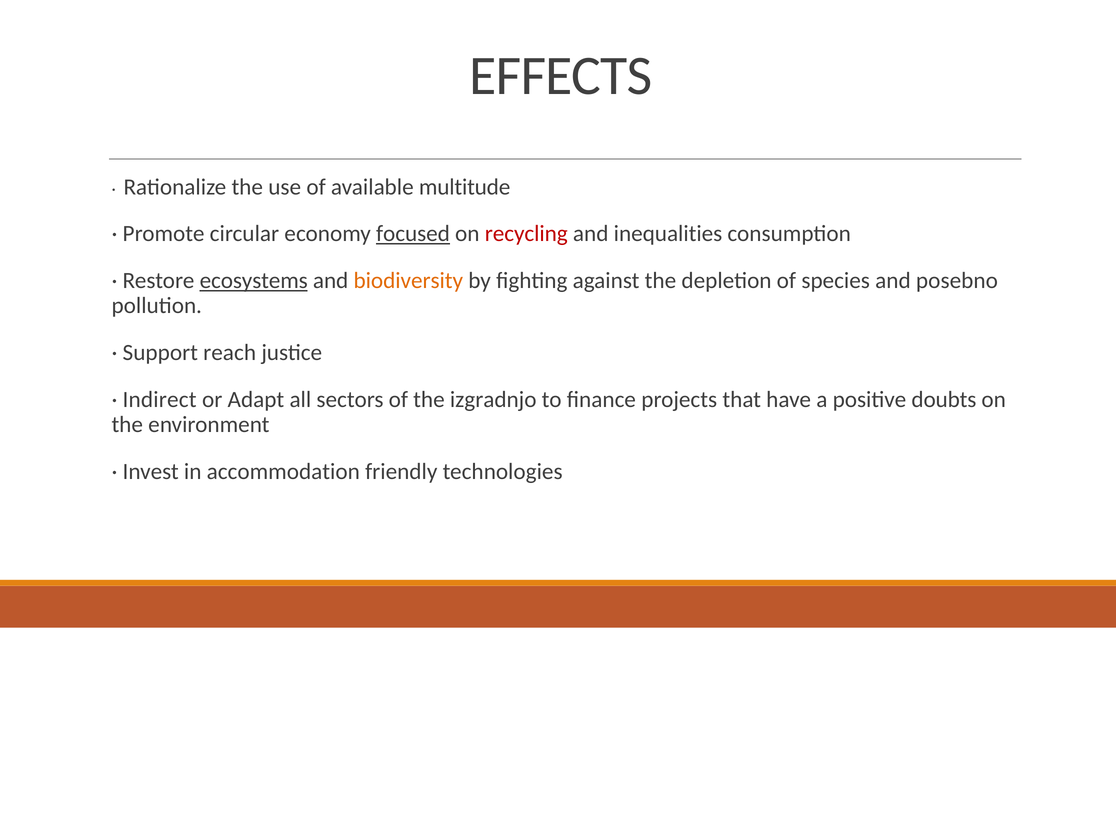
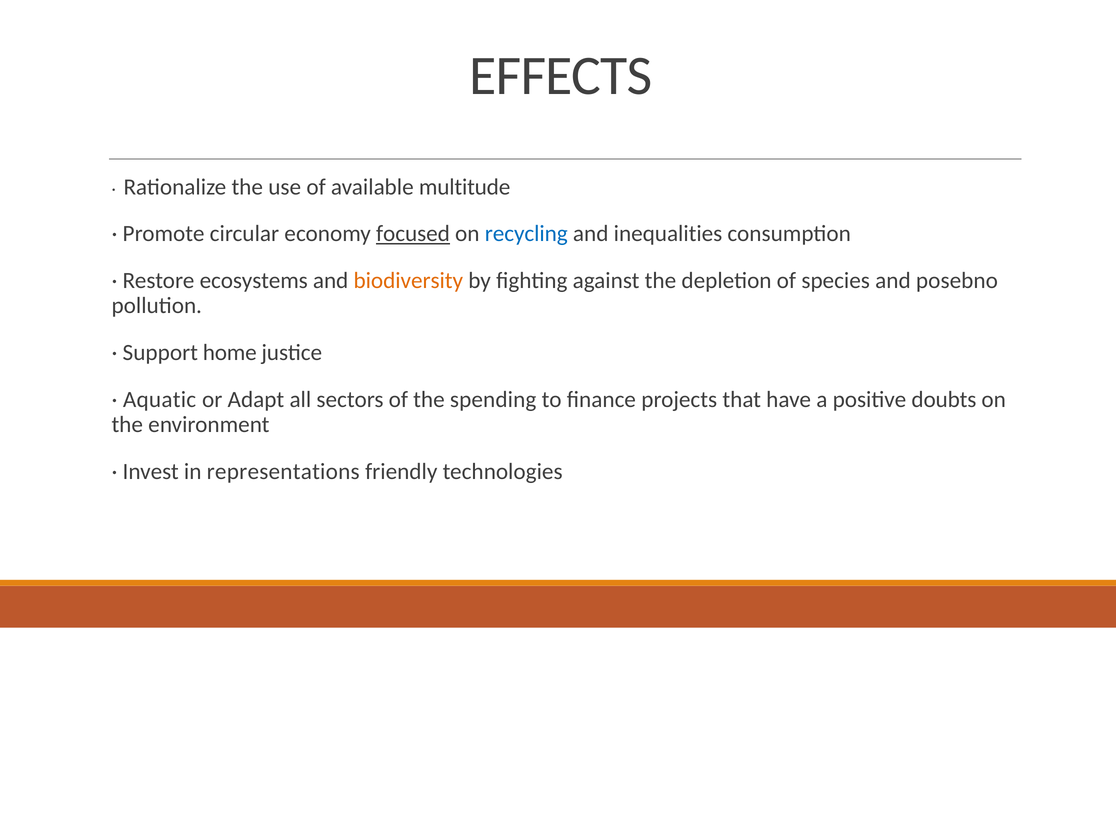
recycling colour: red -> blue (526, 234)
ecosystems underline: present -> none (254, 281)
reach: reach -> home (230, 353)
Indirect: Indirect -> Aquatic (160, 399)
izgradnjo: izgradnjo -> spending (493, 399)
accommodation: accommodation -> representations (283, 471)
